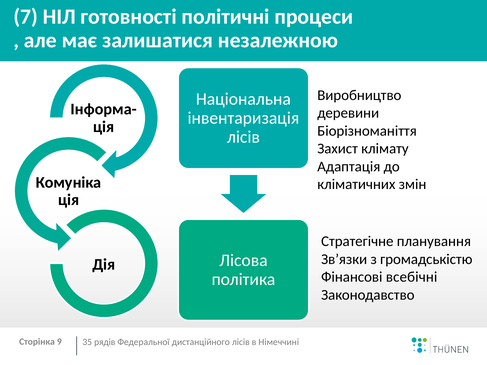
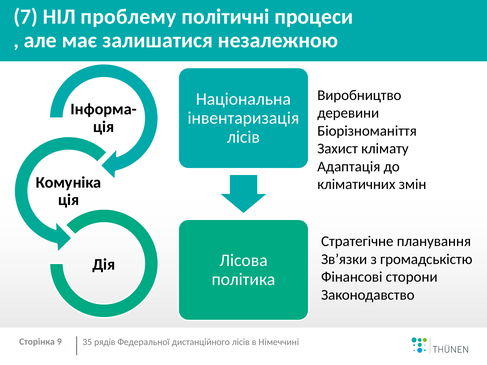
готовності: готовності -> проблему (129, 17)
всебічні: всебічні -> сторони (412, 277)
